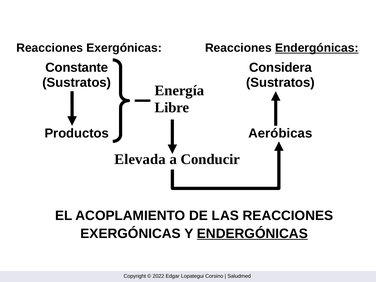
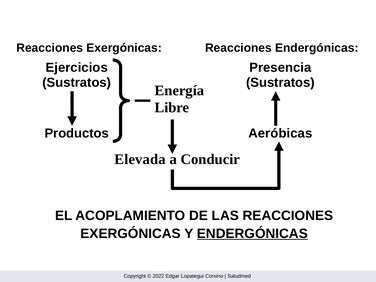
Endergónicas underline: present -> none (317, 48)
Constante: Constante -> Ejercicios (77, 67)
Considera: Considera -> Presencia (280, 67)
